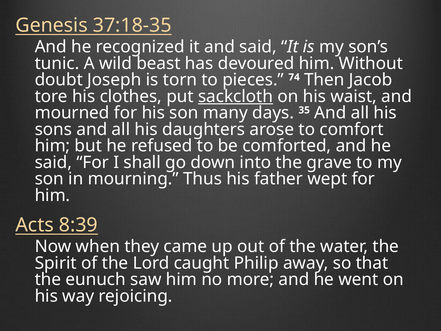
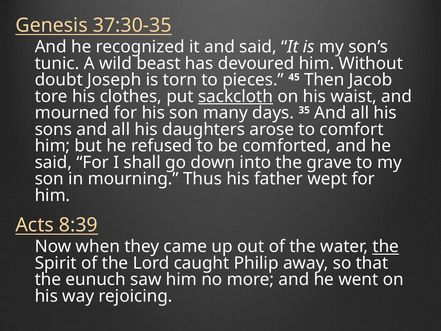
37:18-35: 37:18-35 -> 37:30-35 (132, 25)
74: 74 -> 45 (294, 77)
the underline: none -> present (386, 246)
